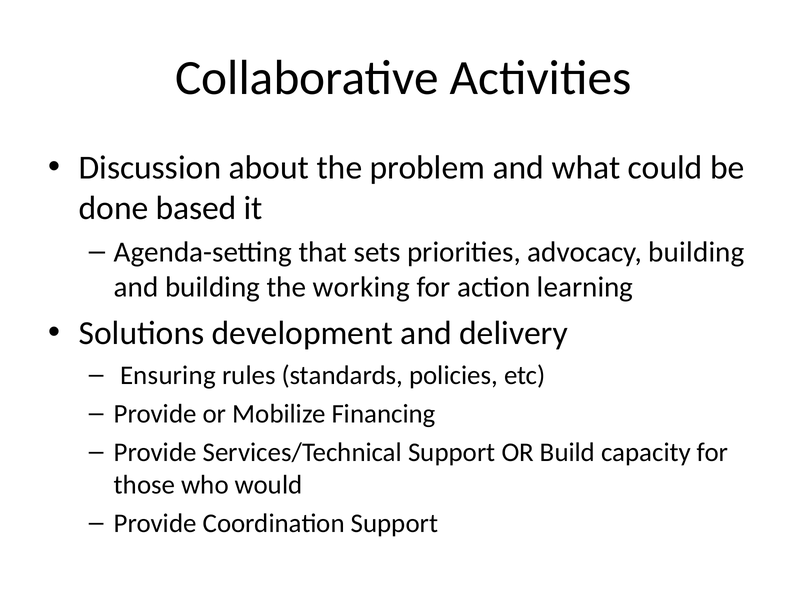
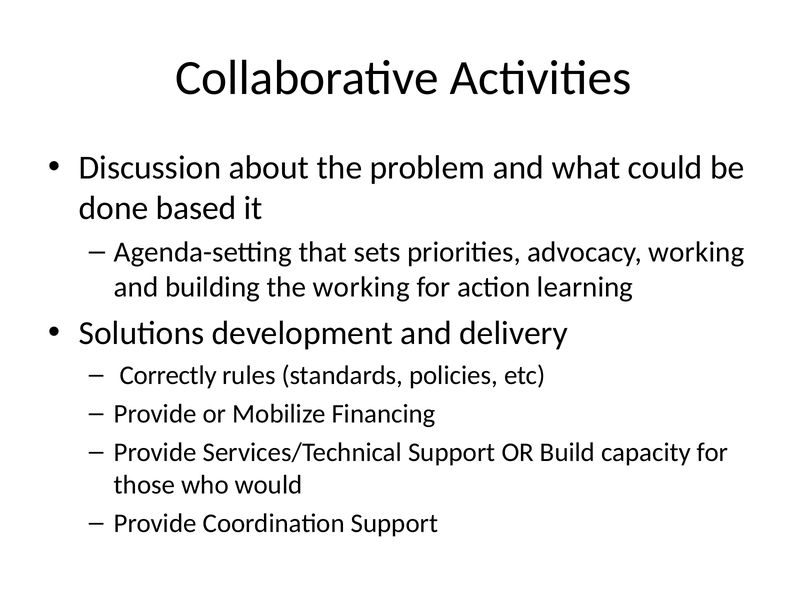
advocacy building: building -> working (696, 252)
Ensuring: Ensuring -> Correctly (168, 376)
